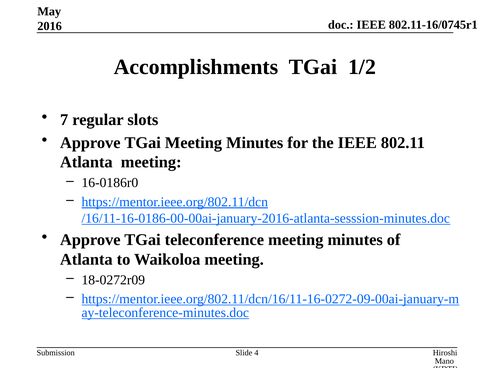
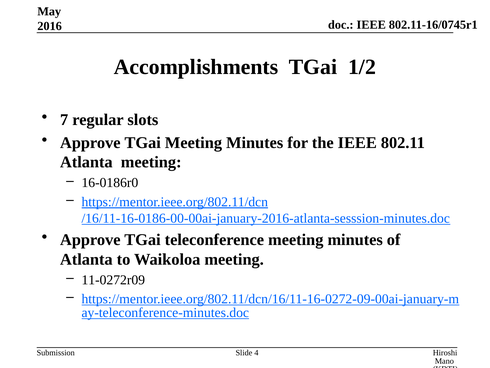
18-0272r09: 18-0272r09 -> 11-0272r09 (113, 279)
